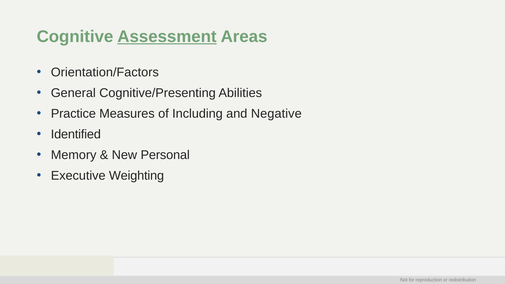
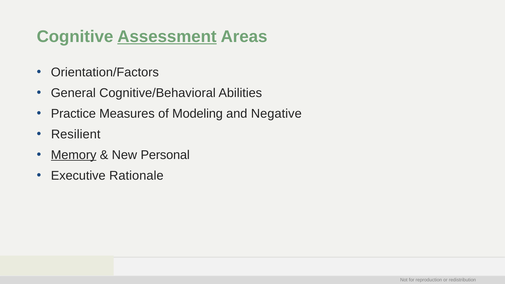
Cognitive/Presenting: Cognitive/Presenting -> Cognitive/Behavioral (157, 93)
Including: Including -> Modeling (198, 114)
Identified: Identified -> Resilient (76, 134)
Memory underline: none -> present (74, 155)
Weighting: Weighting -> Rationale (136, 176)
